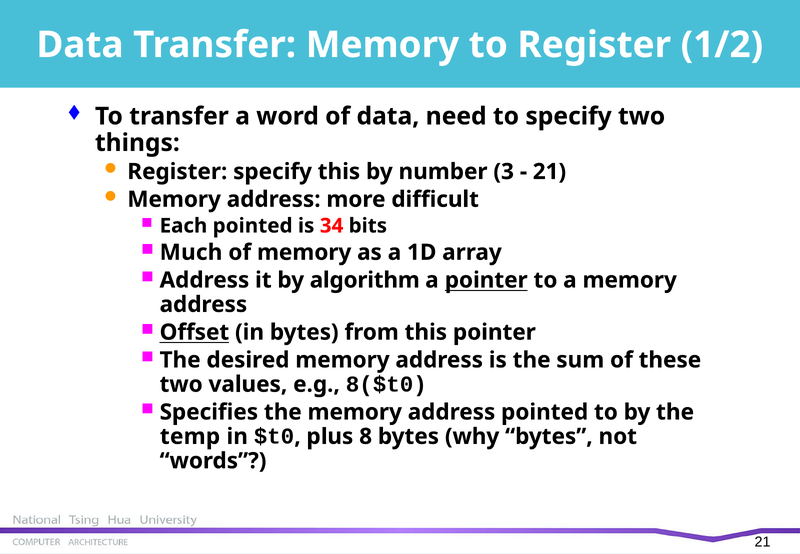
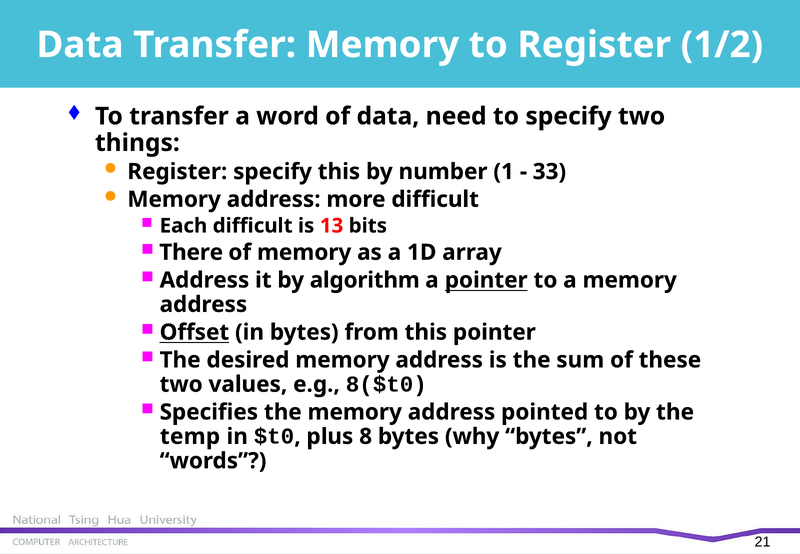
3: 3 -> 1 (504, 172)
21: 21 -> 33 (549, 172)
Each pointed: pointed -> difficult (253, 226)
34: 34 -> 13 (332, 226)
Much: Much -> There (191, 252)
